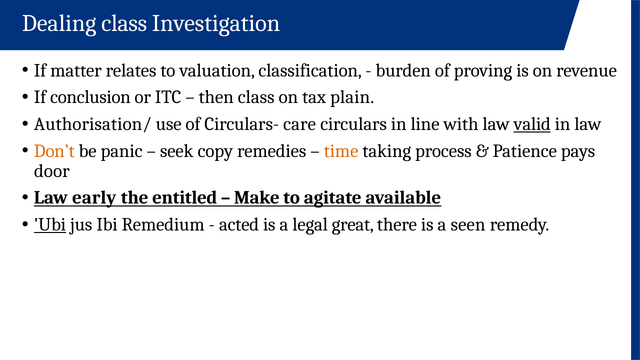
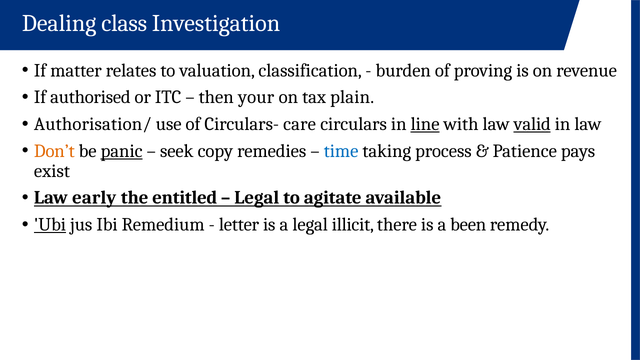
conclusion: conclusion -> authorised (90, 97)
then class: class -> your (256, 97)
line underline: none -> present (425, 124)
panic underline: none -> present (122, 151)
time colour: orange -> blue (341, 151)
door: door -> exist (52, 171)
Make: Make -> Legal (257, 198)
acted: acted -> letter (239, 225)
great: great -> illicit (353, 225)
seen: seen -> been (468, 225)
